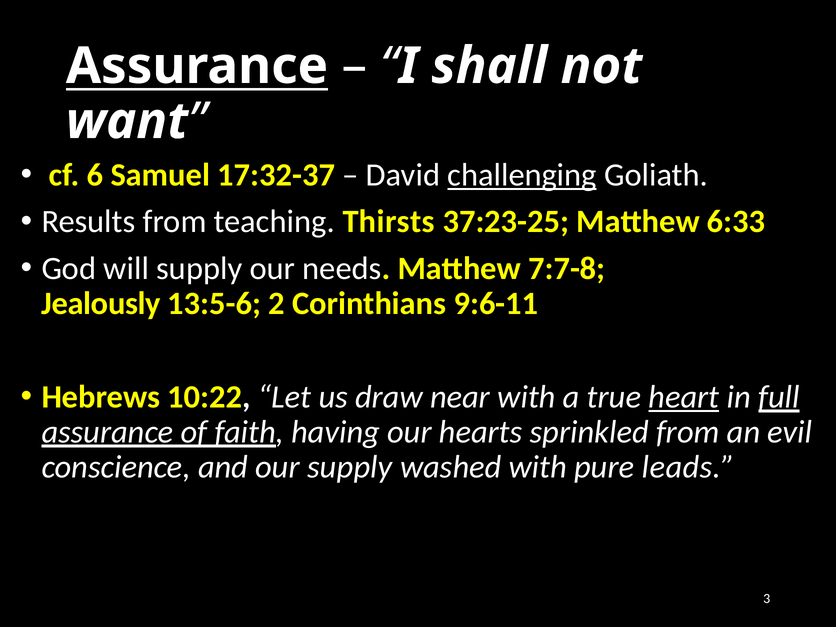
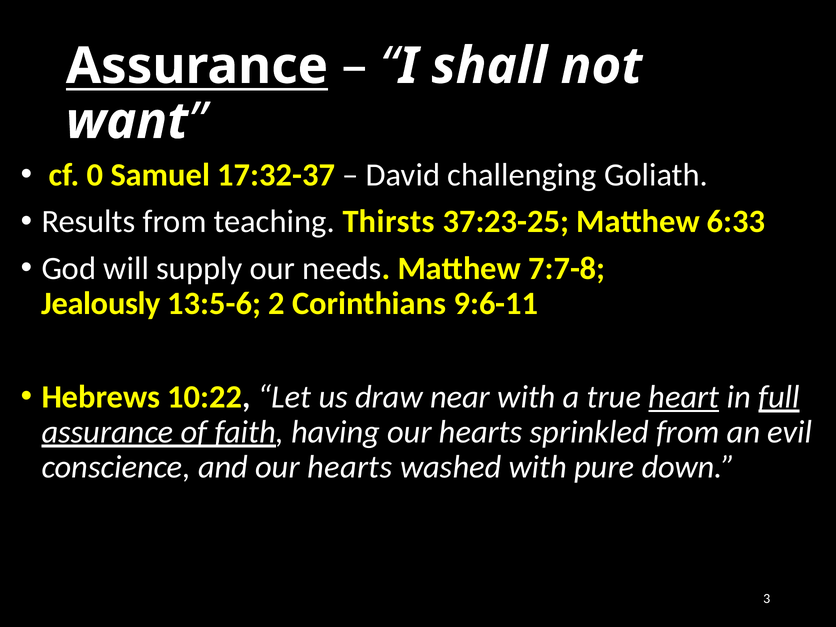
6: 6 -> 0 (95, 175)
challenging underline: present -> none (522, 175)
and our supply: supply -> hearts (350, 467)
leads: leads -> down (689, 467)
